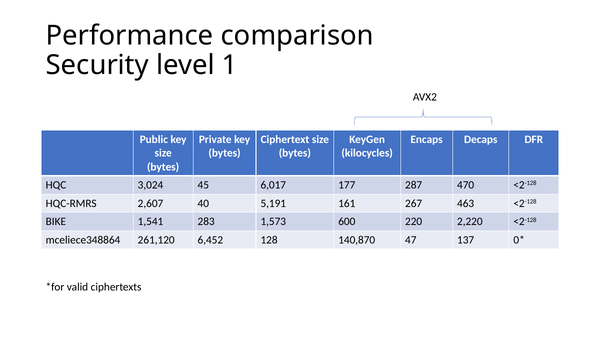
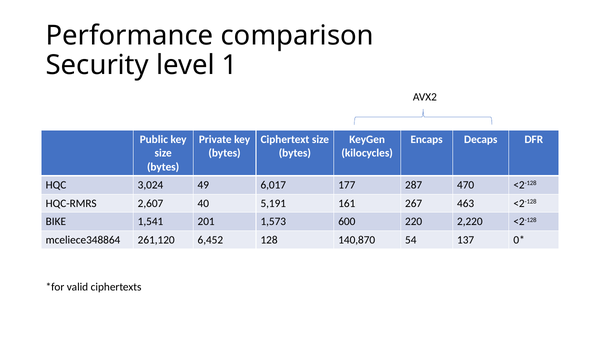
45: 45 -> 49 (203, 185)
283: 283 -> 201 (206, 221)
47: 47 -> 54 (411, 240)
